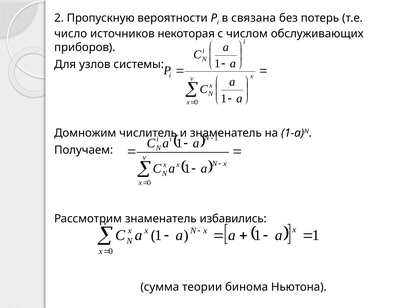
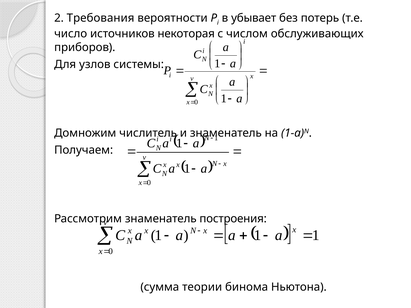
Пропускную: Пропускную -> Требования (101, 18)
связана: связана -> убывает (254, 18)
избавились: избавились -> построения (233, 219)
